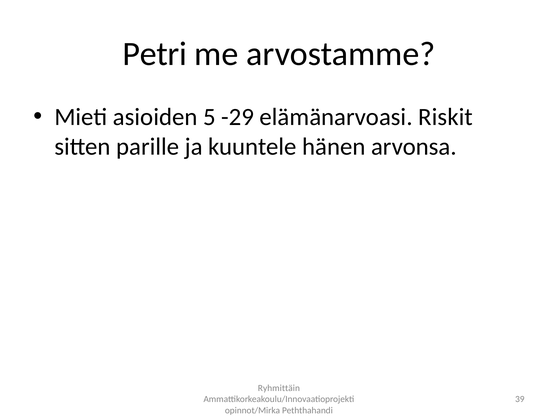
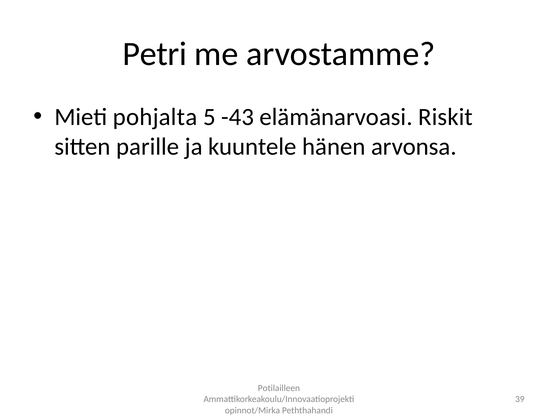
asioiden: asioiden -> pohjalta (155, 117)
-29: -29 -> -43 (238, 117)
Ryhmittäin: Ryhmittäin -> Potilailleen (279, 388)
